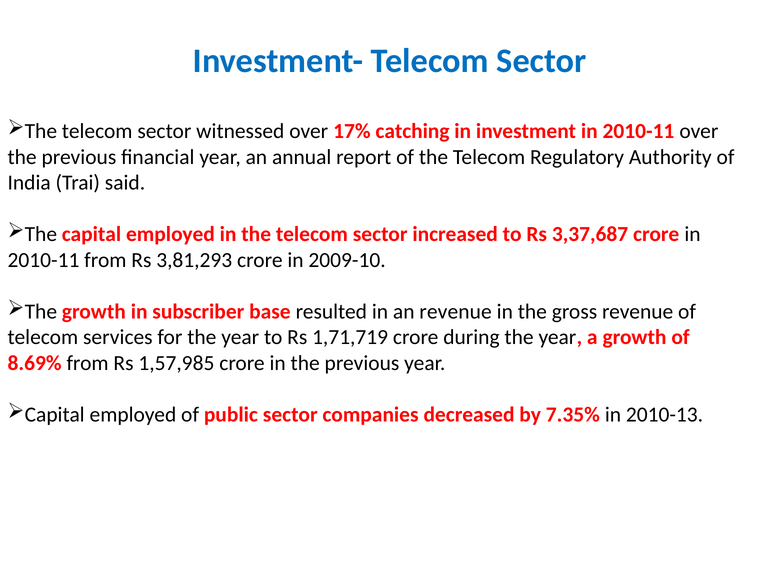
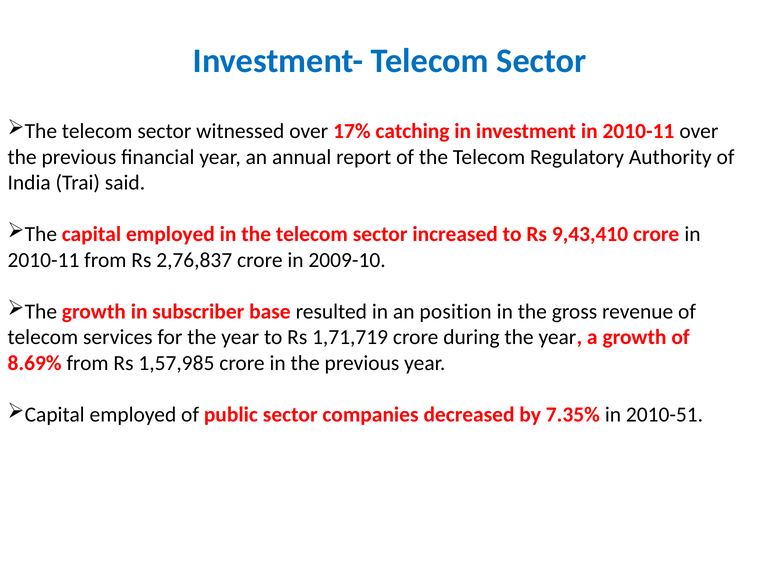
3,37,687: 3,37,687 -> 9,43,410 (590, 234)
3,81,293: 3,81,293 -> 2,76,837 (194, 260)
an revenue: revenue -> position (456, 312)
2010-13: 2010-13 -> 2010-51 (665, 415)
